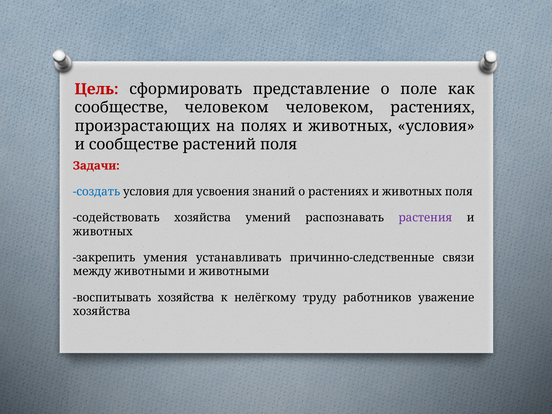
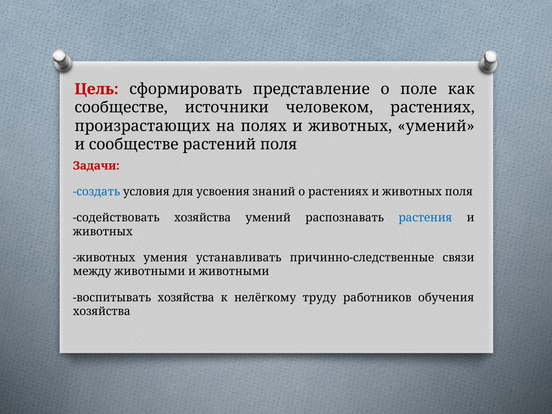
сообществе человеком: человеком -> источники (227, 108)
животных условия: условия -> умений (436, 126)
растения colour: purple -> blue (425, 218)
закрепить: закрепить -> животных (104, 258)
уважение: уважение -> обучения (446, 298)
